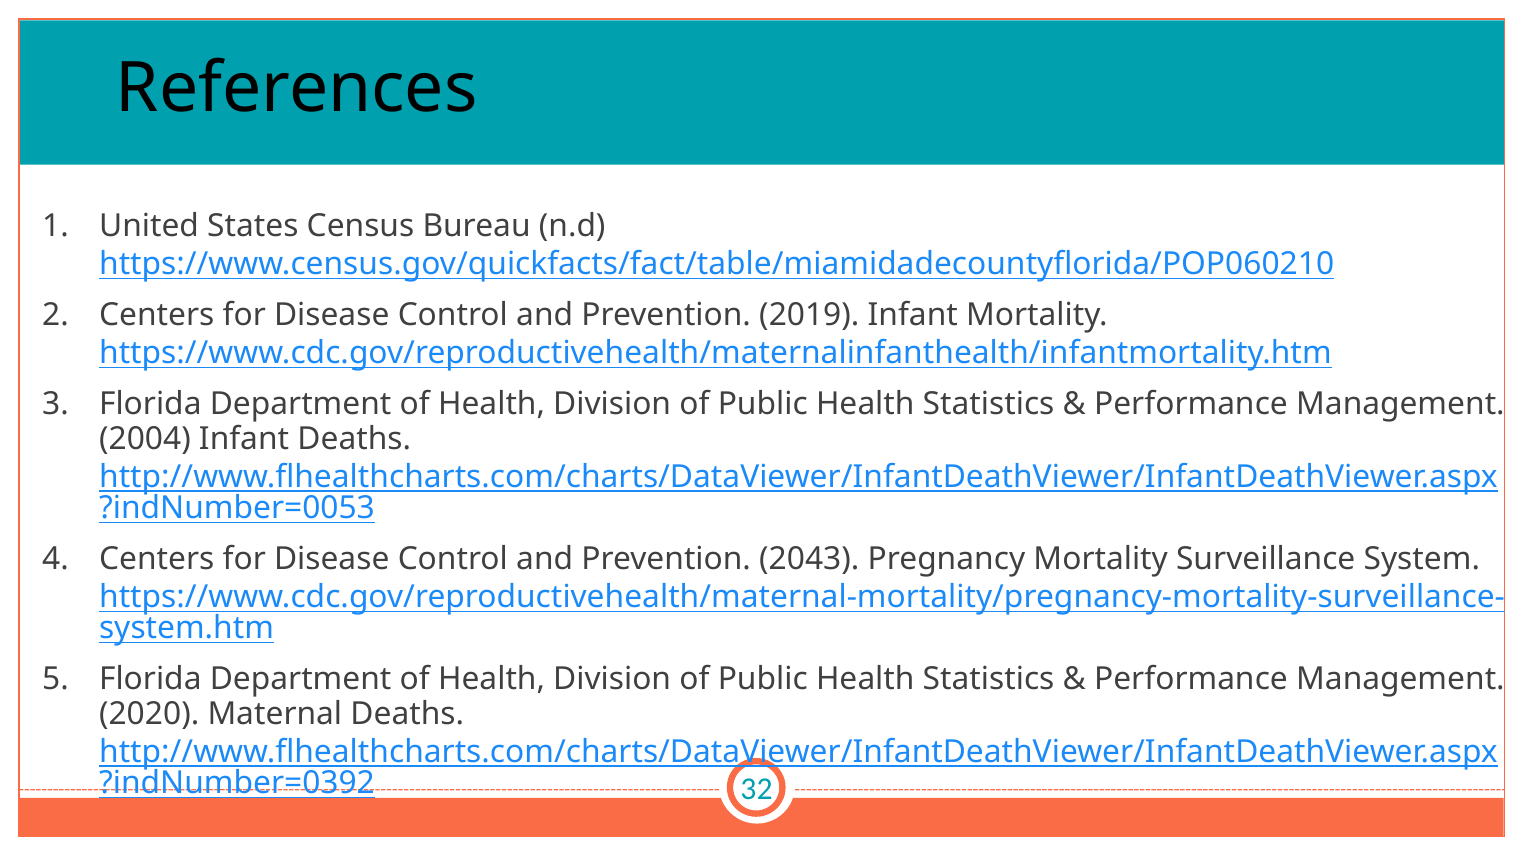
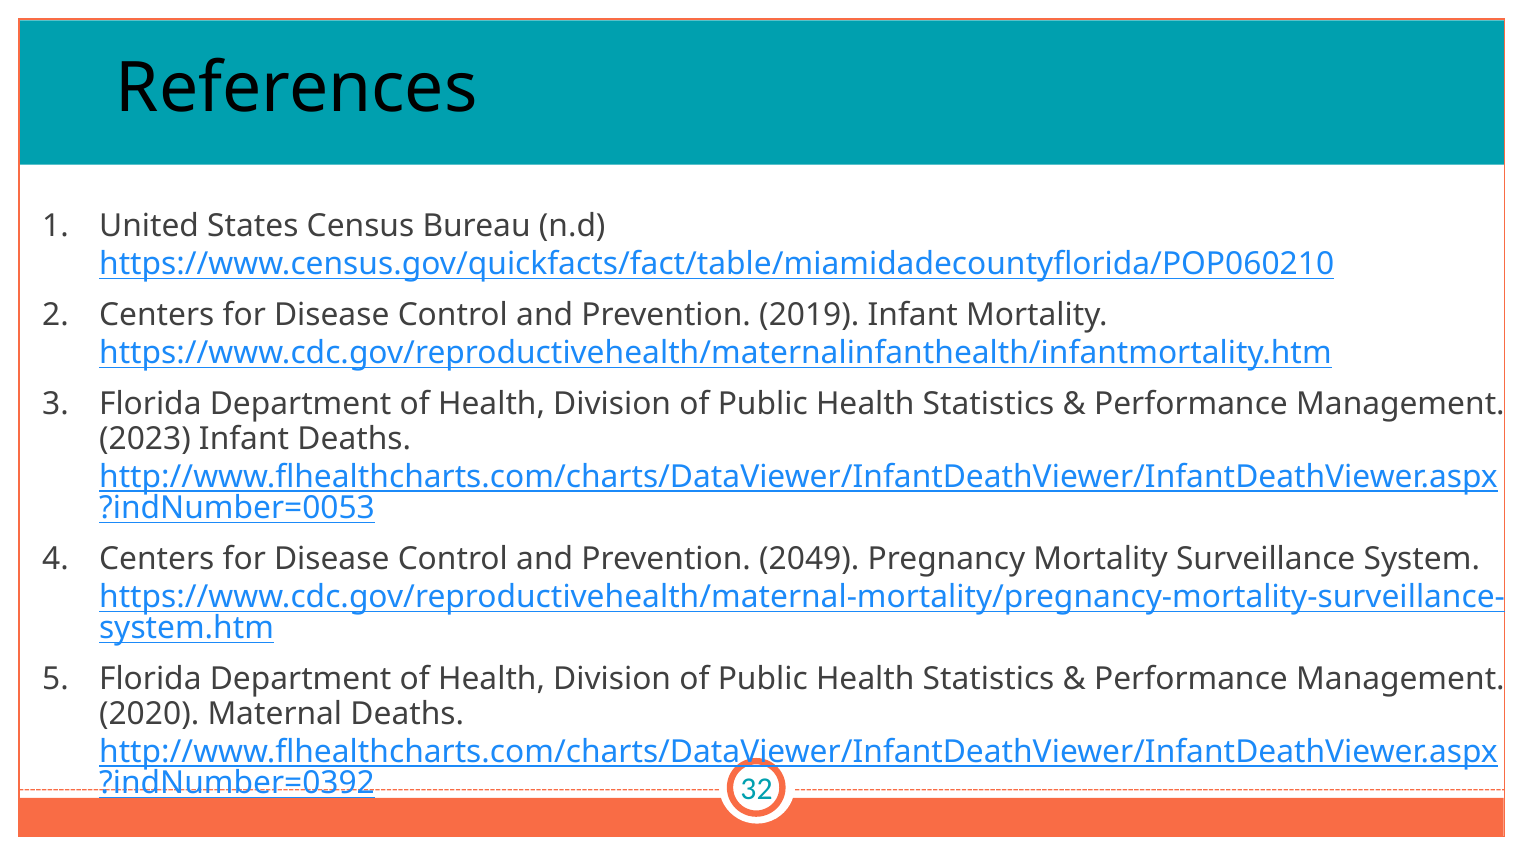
2004: 2004 -> 2023 (145, 438)
2043: 2043 -> 2049 (809, 559)
